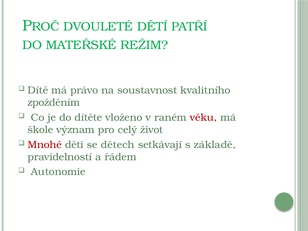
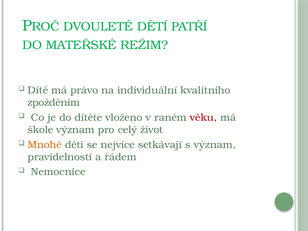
soustavnost: soustavnost -> individuální (147, 90)
Mnohé colour: red -> orange (45, 145)
dětech: dětech -> nejvíce (118, 145)
s základě: základě -> význam (215, 145)
Autonomie: Autonomie -> Nemocnice (58, 172)
